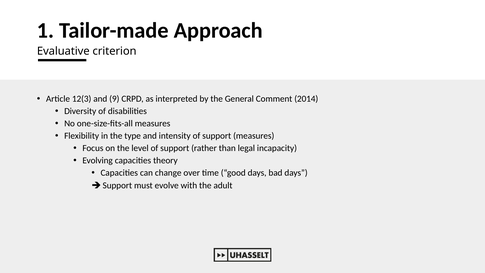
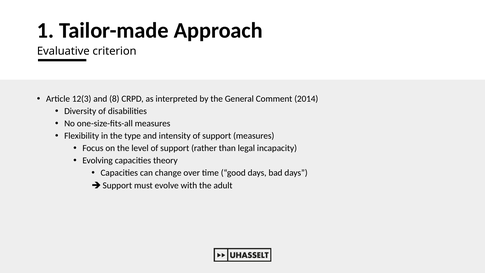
9: 9 -> 8 (114, 99)
